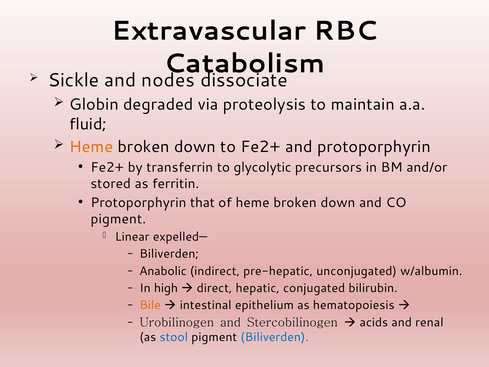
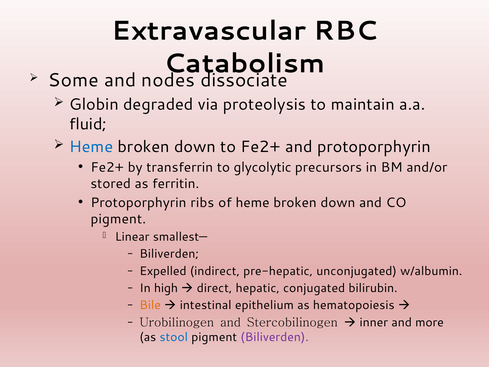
Sickle: Sickle -> Some (73, 80)
Heme colour: orange -> blue (91, 147)
that: that -> ribs (202, 202)
expelled—: expelled— -> smallest— (180, 237)
Anabolic: Anabolic -> Expelled (163, 271)
acids: acids -> inner (374, 322)
renal: renal -> more (429, 322)
Biliverden colour: blue -> purple (275, 337)
